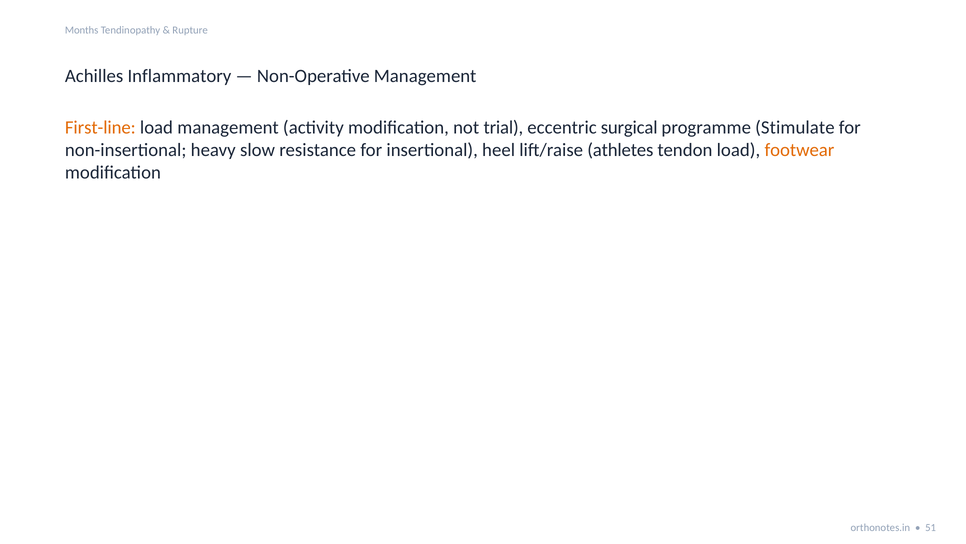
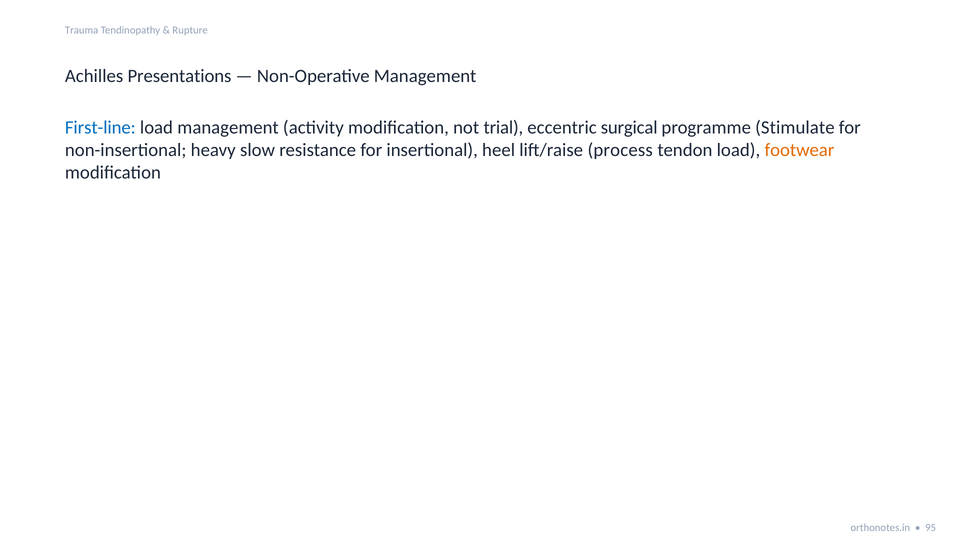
Months: Months -> Trauma (82, 30)
Inflammatory: Inflammatory -> Presentations (179, 76)
First-line colour: orange -> blue (100, 127)
athletes: athletes -> process (620, 150)
51: 51 -> 95 (931, 527)
